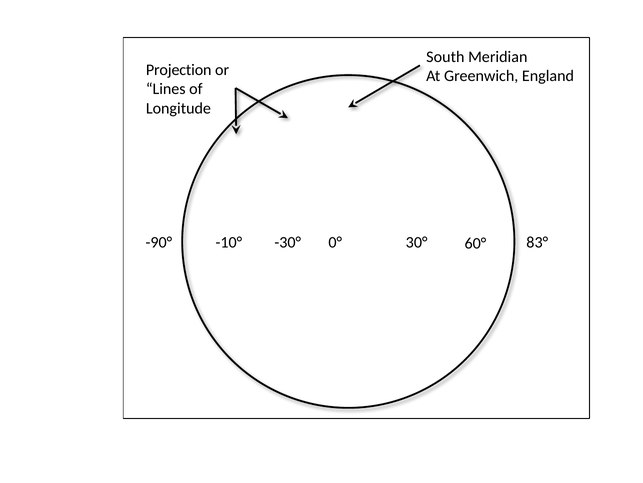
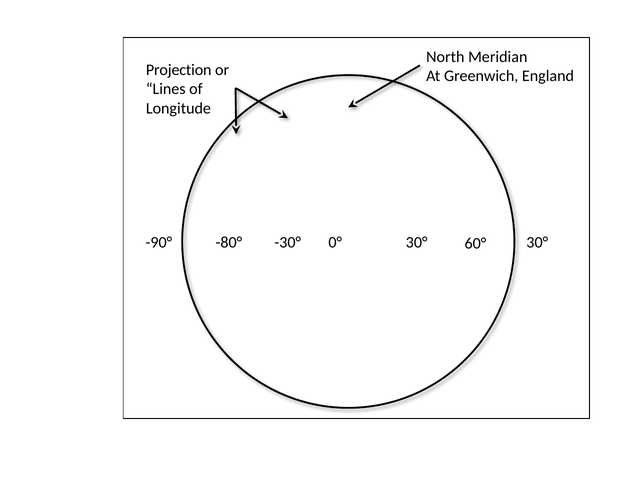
South: South -> North (445, 57)
60° 83°: 83° -> 30° (537, 242)
-10°: -10° -> -80° (229, 242)
